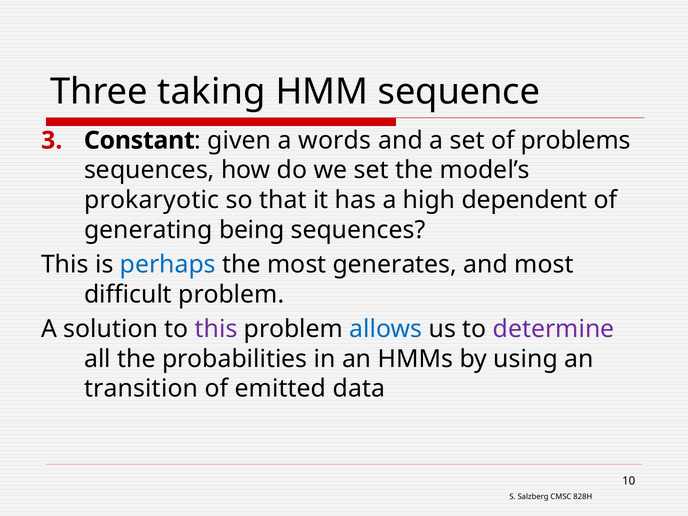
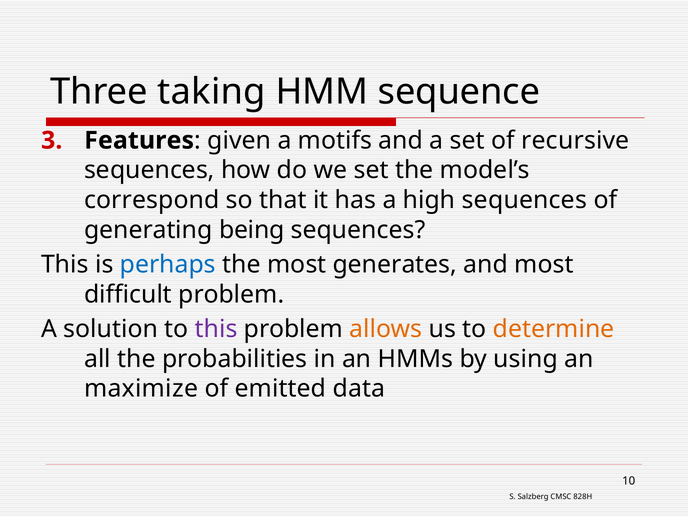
Constant: Constant -> Features (139, 140)
words: words -> motifs (335, 140)
problems: problems -> recursive (575, 140)
prokaryotic: prokaryotic -> correspond (152, 200)
high dependent: dependent -> sequences (524, 200)
allows colour: blue -> orange (386, 329)
determine colour: purple -> orange (554, 329)
transition: transition -> maximize (141, 389)
